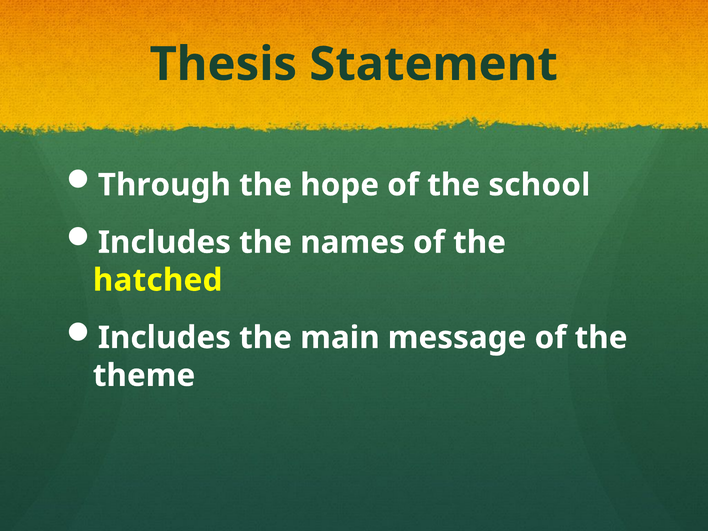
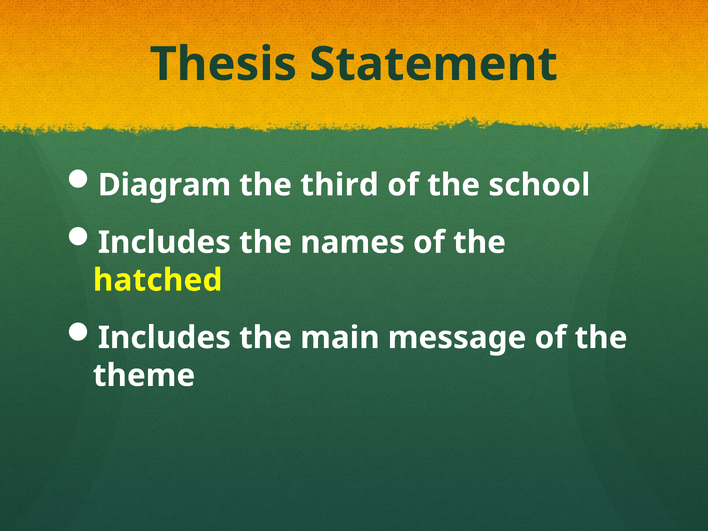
Through: Through -> Diagram (164, 185)
hope: hope -> third (340, 185)
